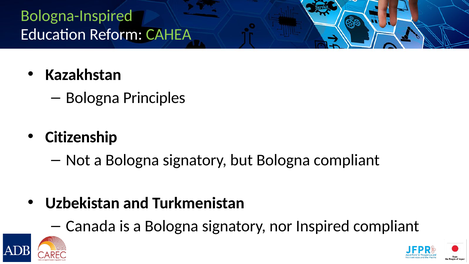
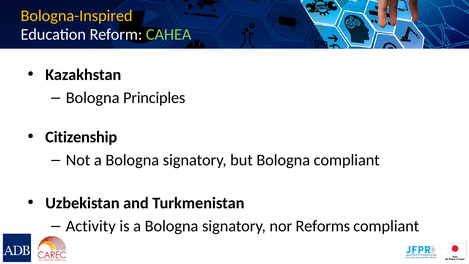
Bologna-Inspired colour: light green -> yellow (77, 16)
Canada: Canada -> Activity (91, 226)
Inspired: Inspired -> Reforms (323, 226)
